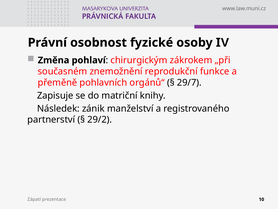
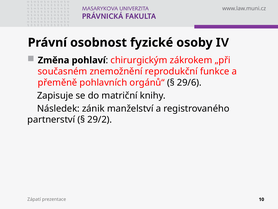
29/7: 29/7 -> 29/6 (189, 82)
